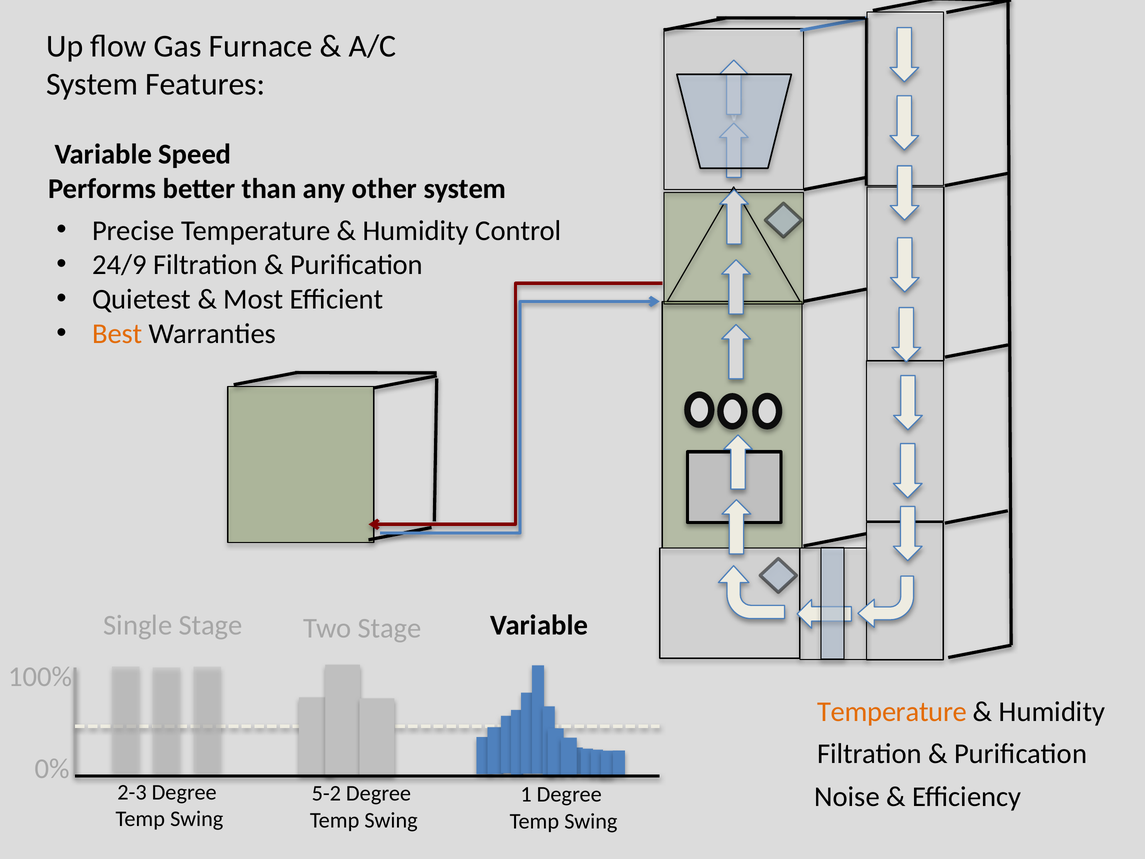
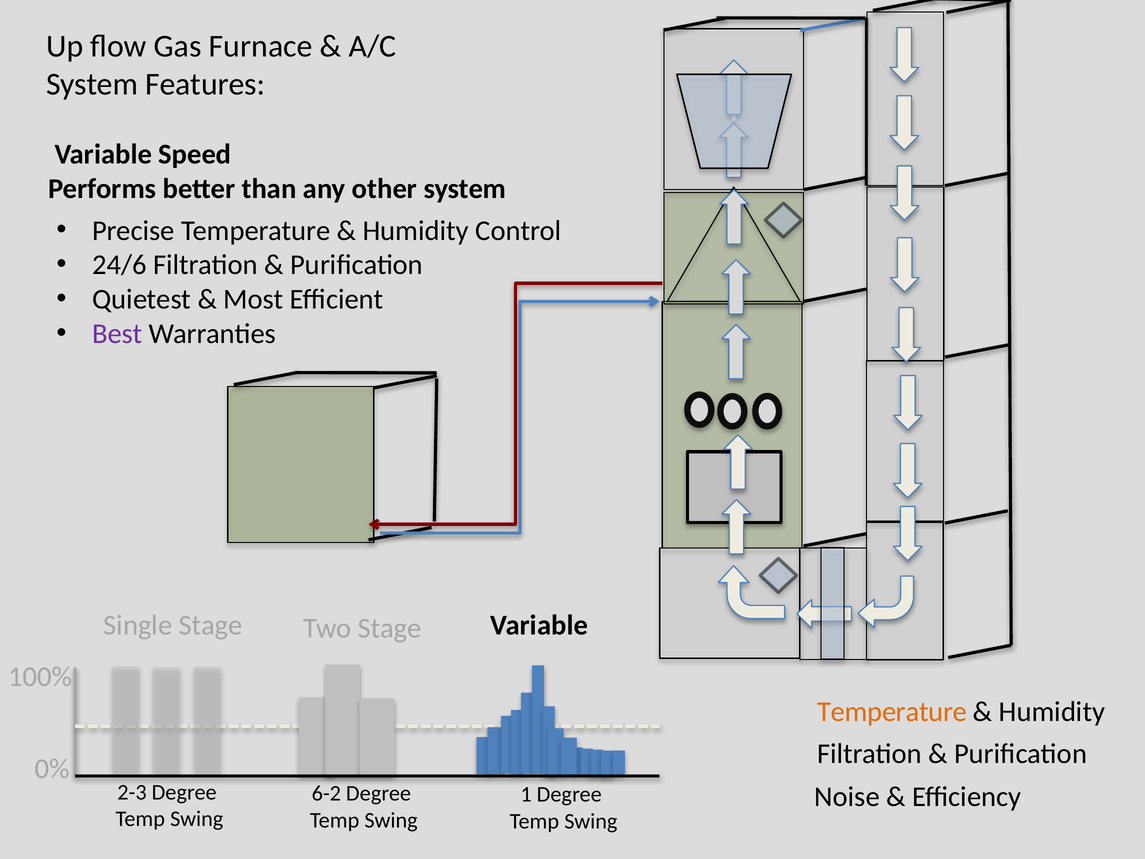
24/9: 24/9 -> 24/6 (119, 265)
Best colour: orange -> purple (117, 334)
5-2: 5-2 -> 6-2 (326, 793)
